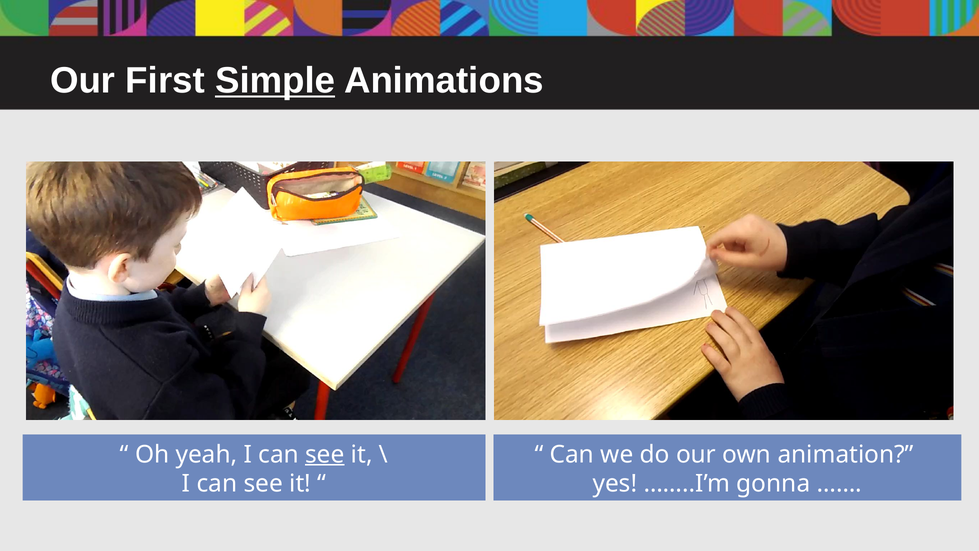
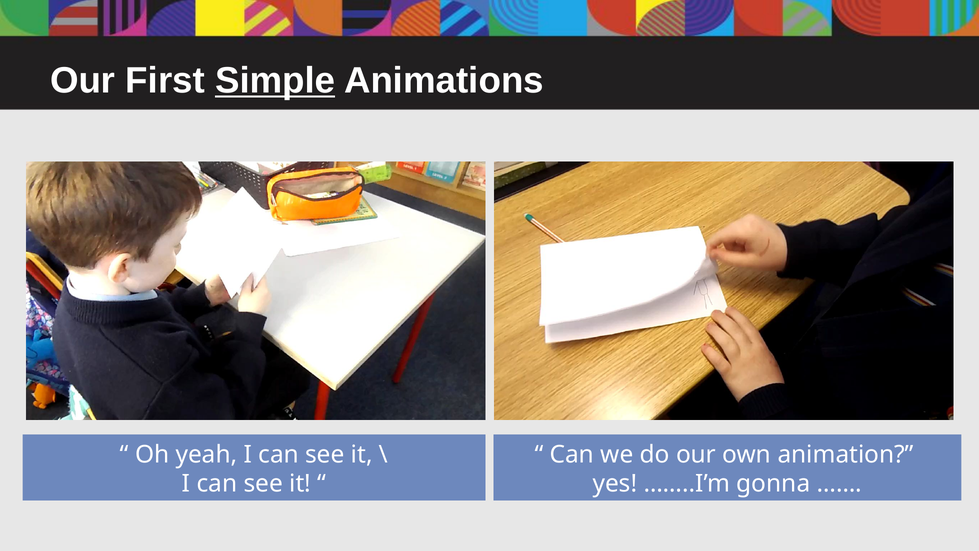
see underline: present -> none (325, 454)
